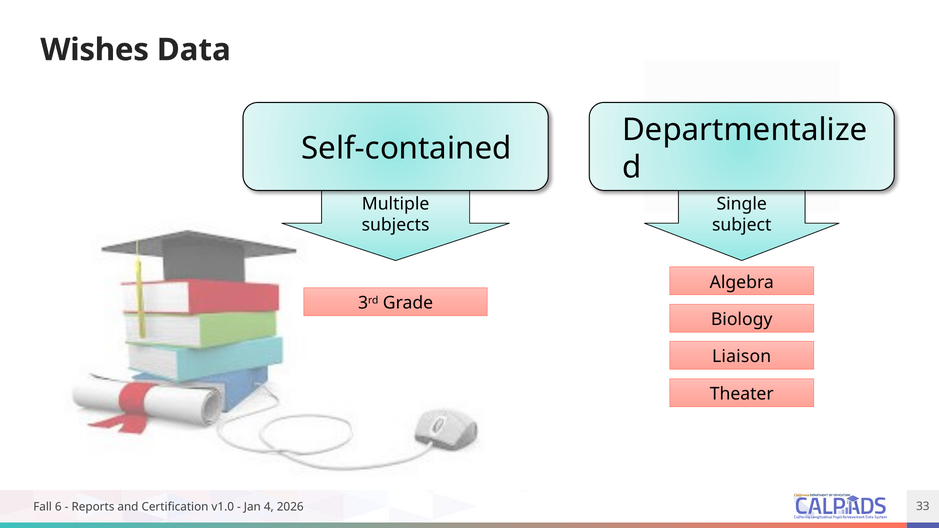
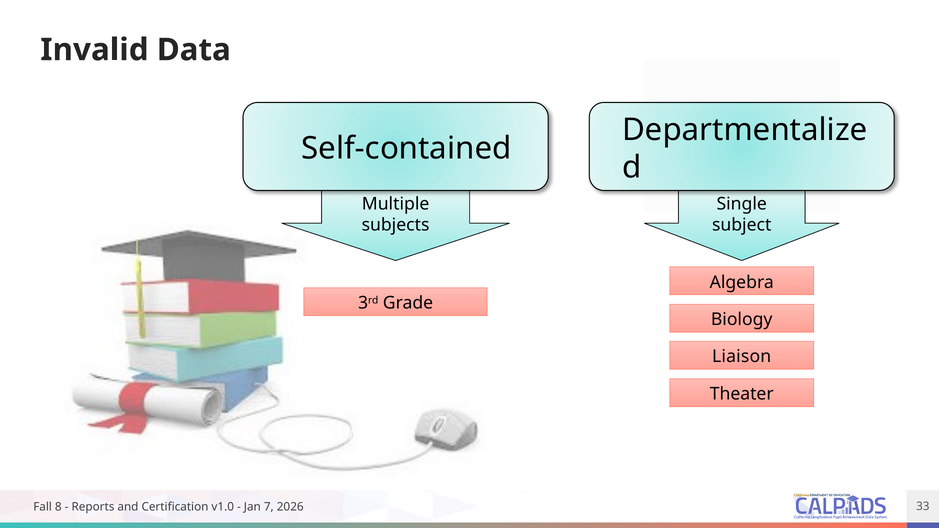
Wishes: Wishes -> Invalid (94, 50)
6: 6 -> 8 (58, 507)
4: 4 -> 7 (269, 507)
